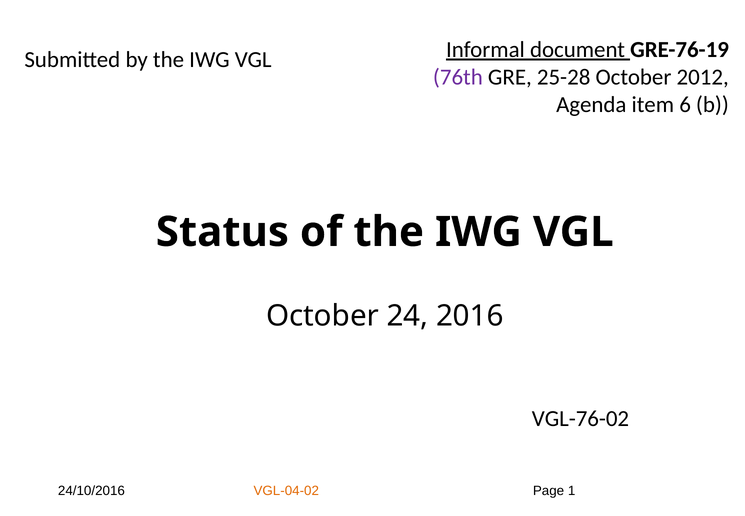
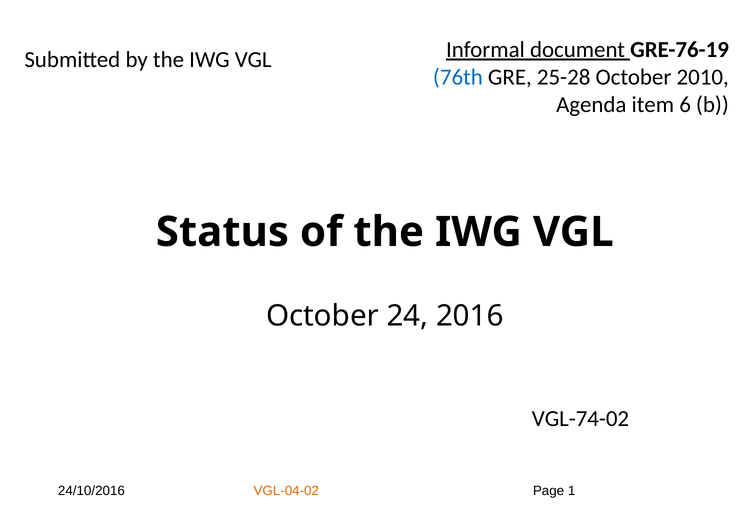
76th colour: purple -> blue (458, 77)
2012: 2012 -> 2010 (703, 77)
VGL-76-02: VGL-76-02 -> VGL-74-02 (580, 418)
